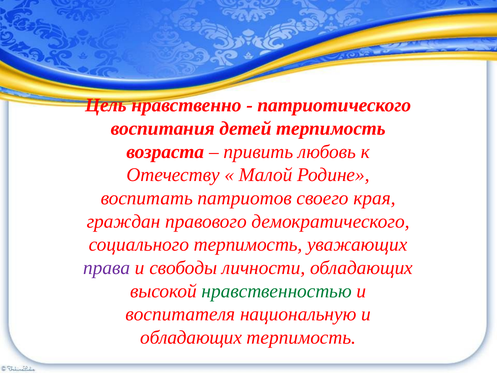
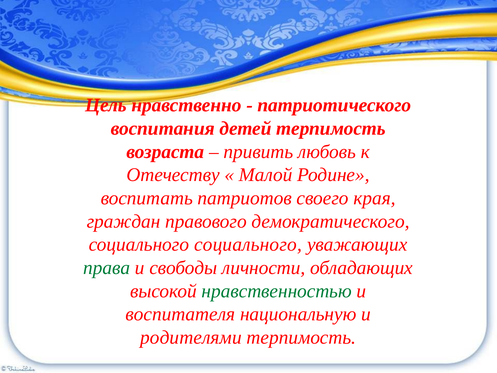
социального терпимость: терпимость -> социального (248, 244)
права colour: purple -> green (107, 268)
обладающих: обладающих -> родителями (191, 337)
